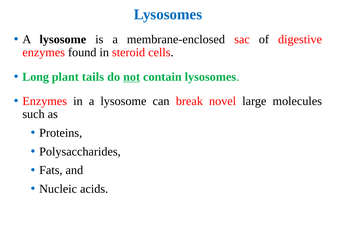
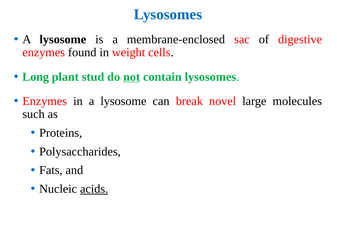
steroid: steroid -> weight (129, 53)
tails: tails -> stud (93, 77)
acids underline: none -> present (94, 189)
